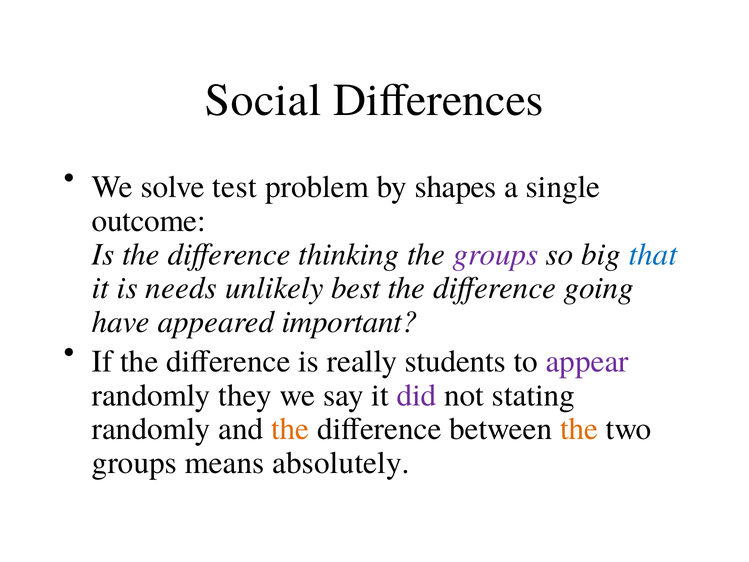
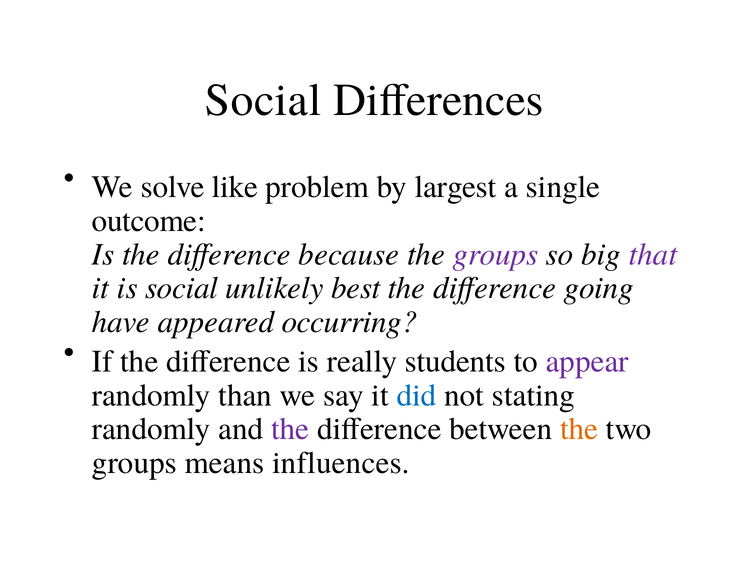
test: test -> like (235, 187)
shapes: shapes -> largest (456, 187)
thinking: thinking -> because (349, 254)
that colour: blue -> purple (653, 254)
is needs: needs -> social (181, 288)
important: important -> occurring (349, 322)
they: they -> than (245, 395)
did colour: purple -> blue (417, 395)
the colour: orange -> purple (290, 429)
absolutely: absolutely -> influences (341, 463)
